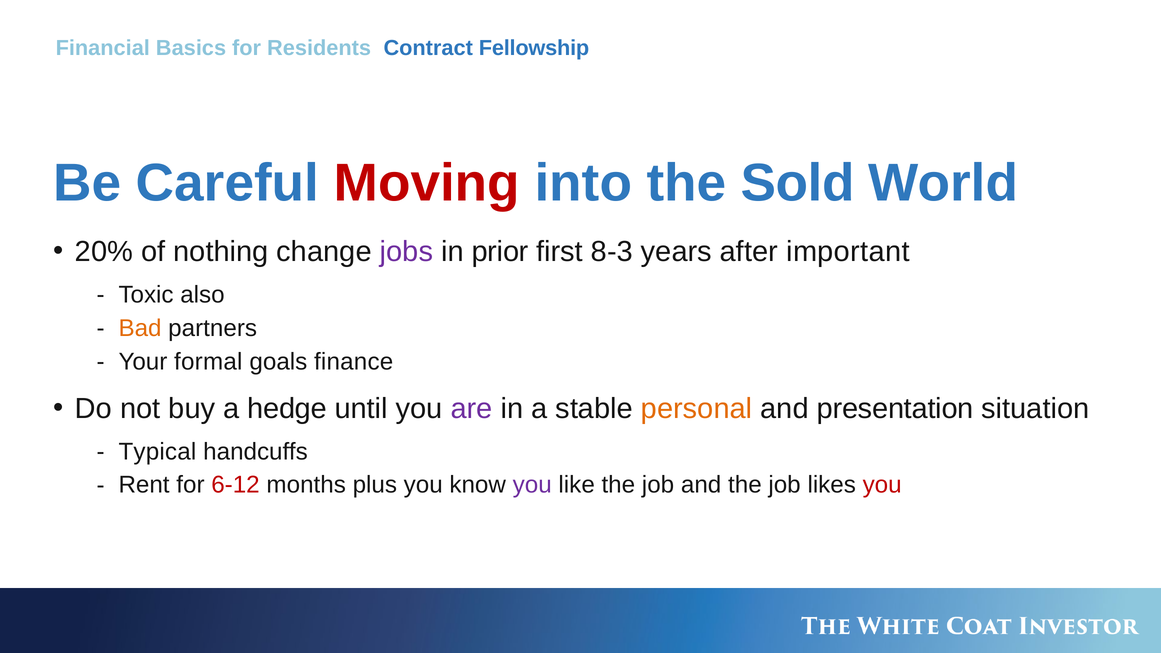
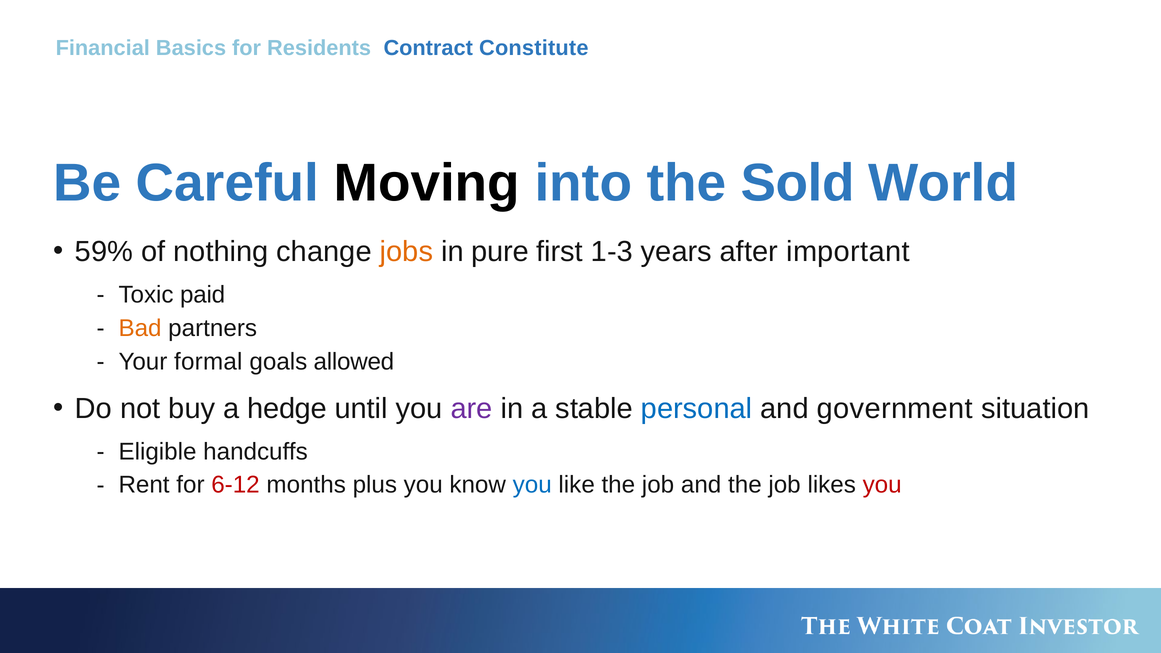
Fellowship: Fellowship -> Constitute (534, 48)
Moving colour: red -> black (427, 183)
20%: 20% -> 59% (104, 252)
jobs colour: purple -> orange (406, 252)
prior: prior -> pure (500, 252)
8-3: 8-3 -> 1-3 (612, 252)
also: also -> paid (203, 295)
finance: finance -> allowed (354, 362)
personal colour: orange -> blue (697, 409)
presentation: presentation -> government (895, 409)
Typical: Typical -> Eligible (158, 452)
you colour: purple -> blue (532, 485)
